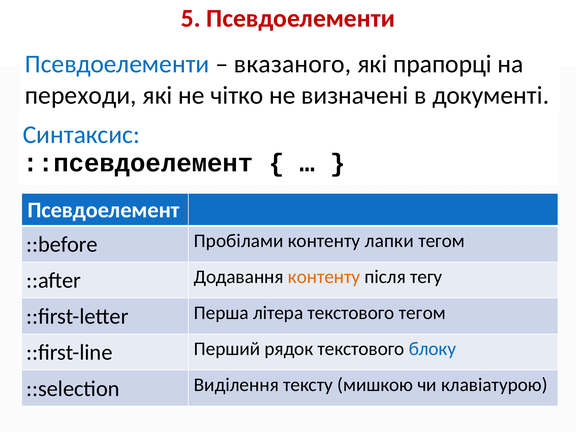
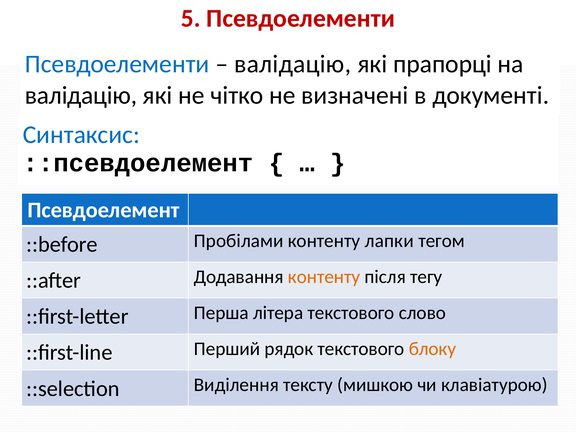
вказаного: вказаного -> валідацію (293, 64)
переходи: переходи -> валідацію (81, 95)
текстового тегом: тегом -> слово (422, 313)
блоку colour: blue -> orange (432, 349)
